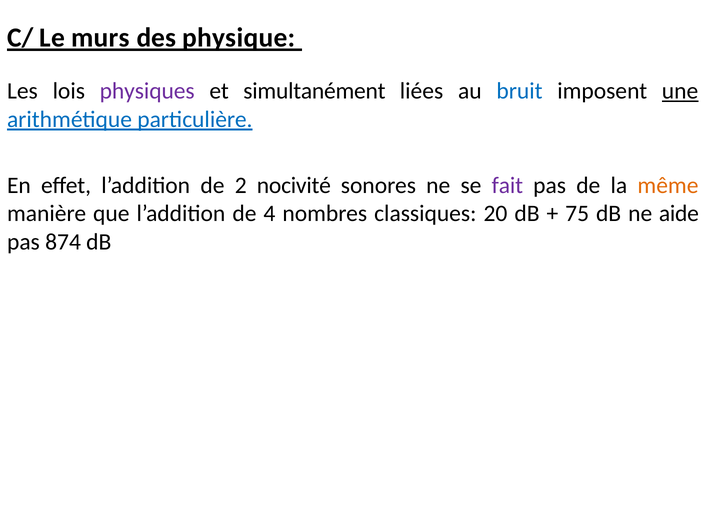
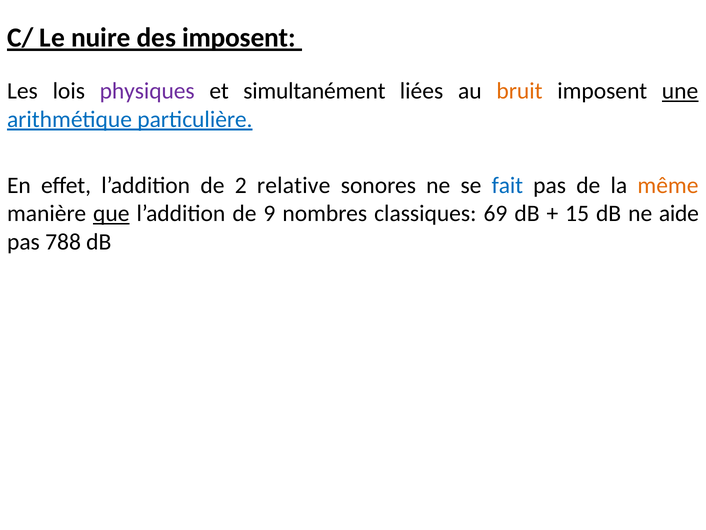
murs: murs -> nuire (101, 38)
des physique: physique -> imposent (239, 38)
bruit colour: blue -> orange (519, 91)
nocivité: nocivité -> relative (294, 185)
fait colour: purple -> blue (507, 185)
que underline: none -> present (111, 213)
4: 4 -> 9 (269, 213)
20: 20 -> 69 (495, 213)
75: 75 -> 15 (577, 213)
874: 874 -> 788 (63, 242)
